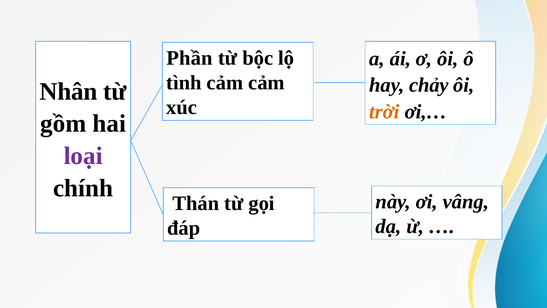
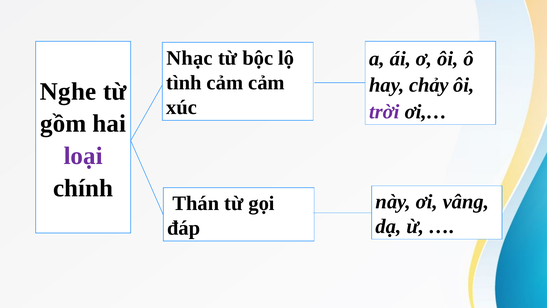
Phần: Phần -> Nhạc (190, 58)
Nhân: Nhân -> Nghe (68, 91)
trời colour: orange -> purple (384, 111)
